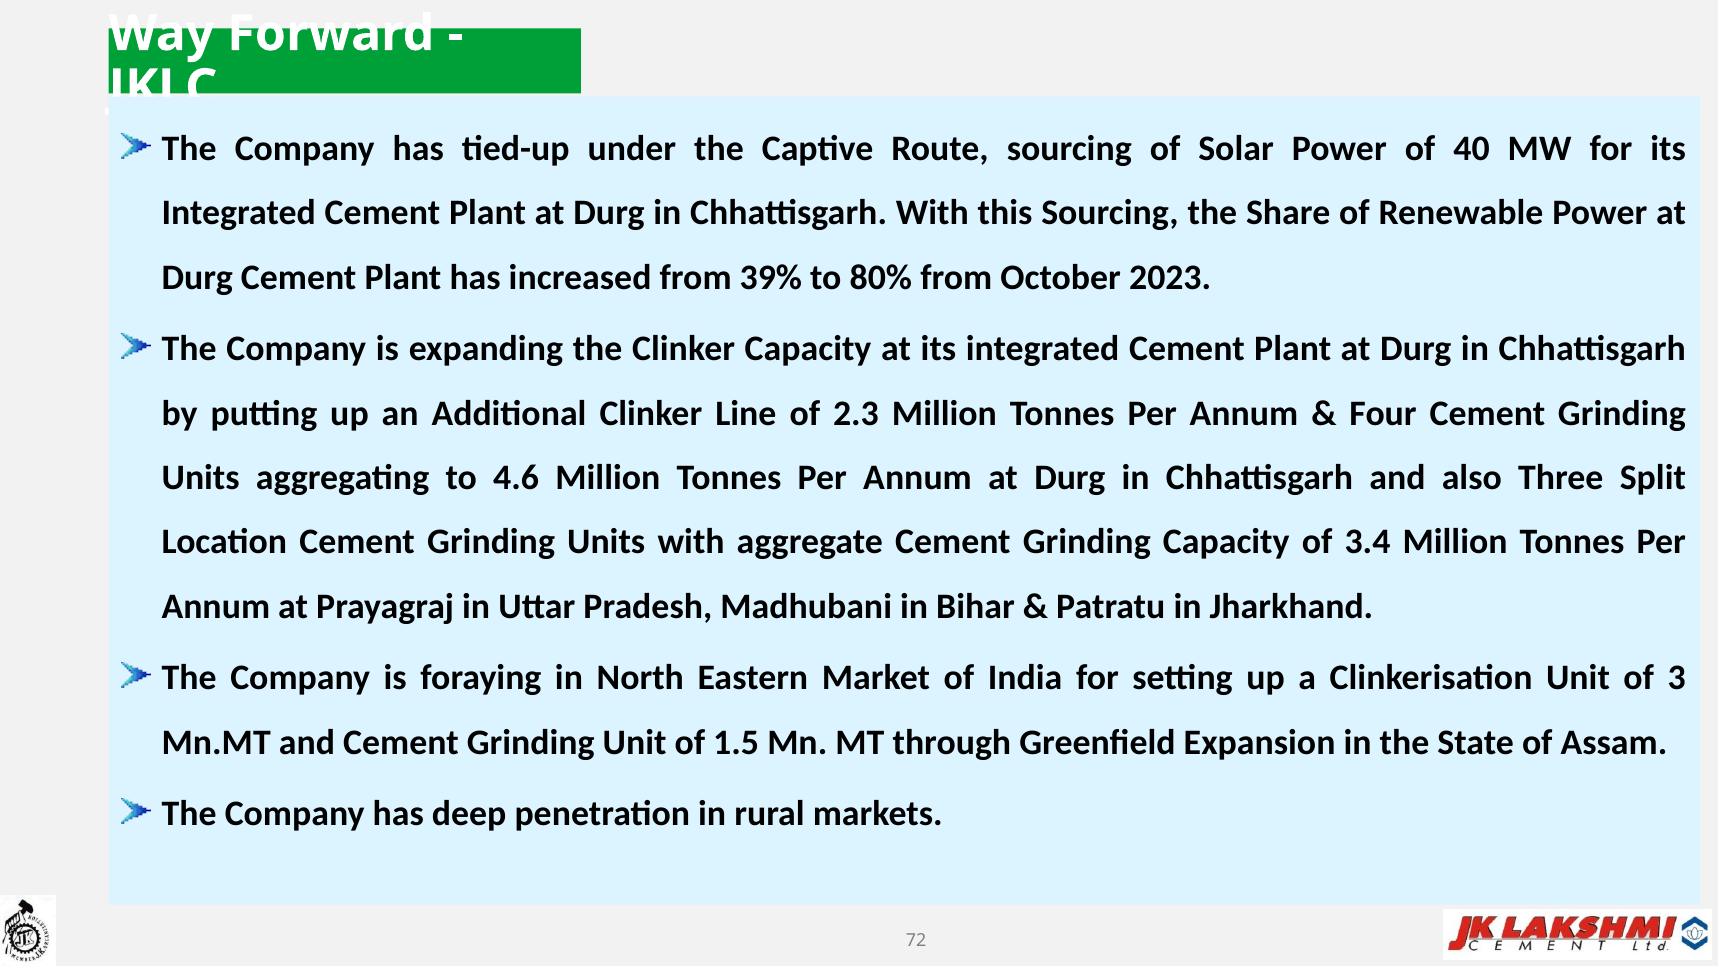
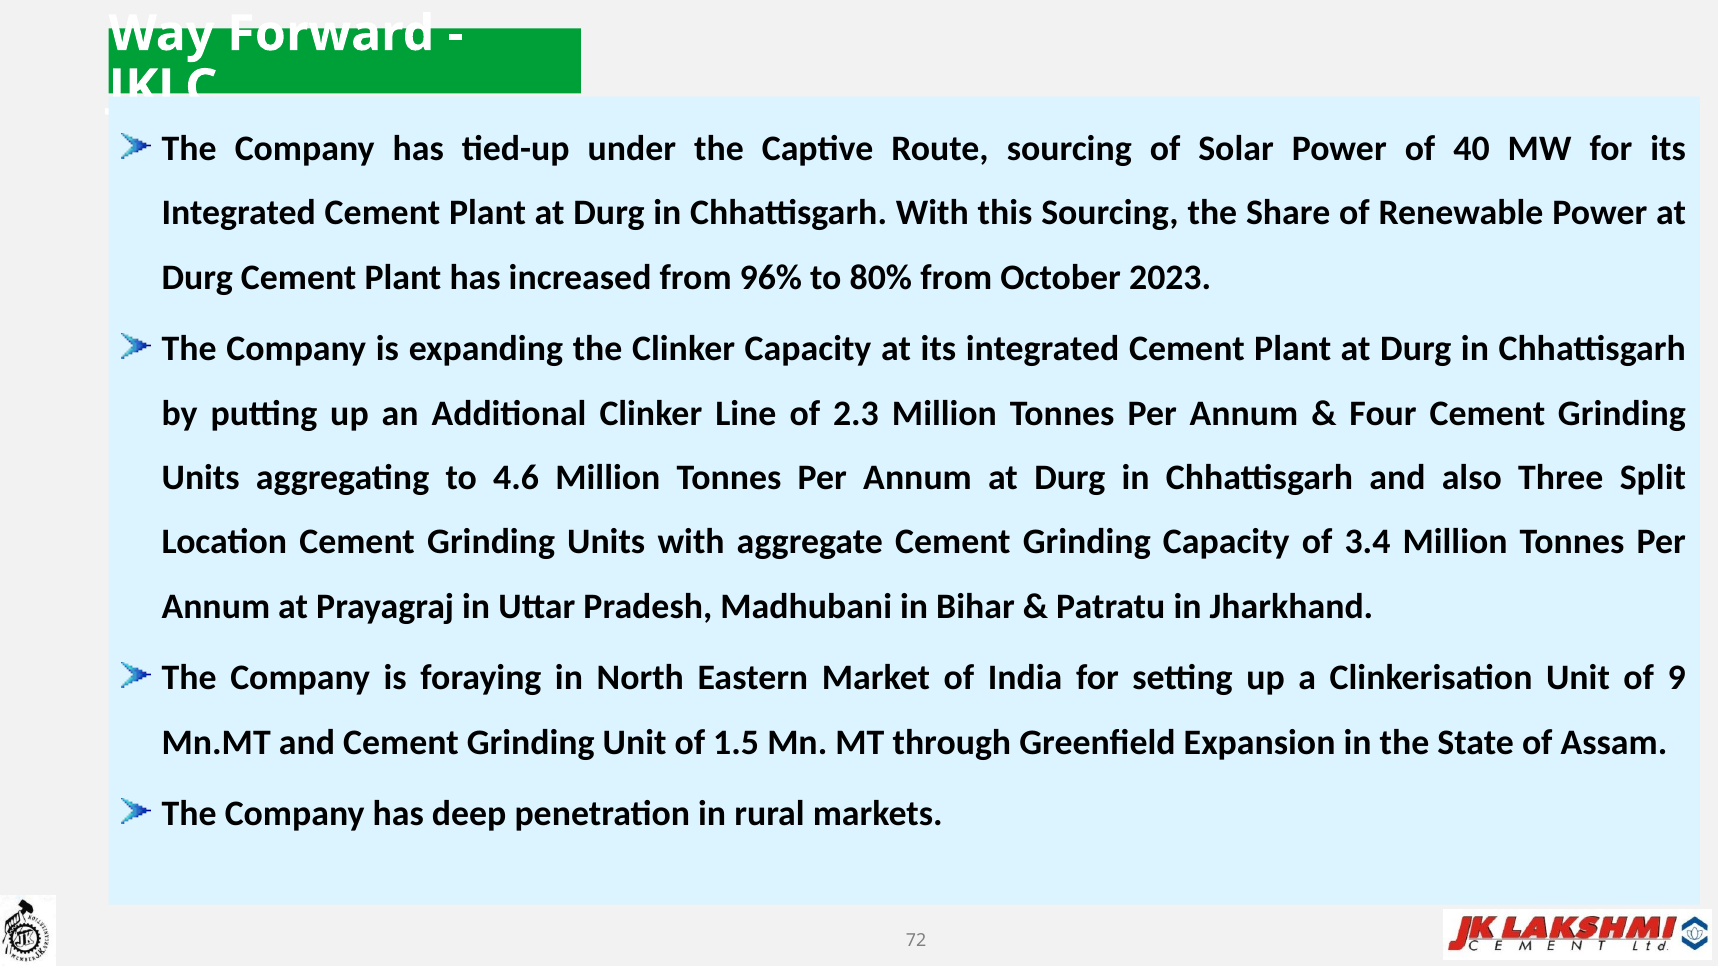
39%: 39% -> 96% (771, 277)
3: 3 -> 9 (1677, 678)
